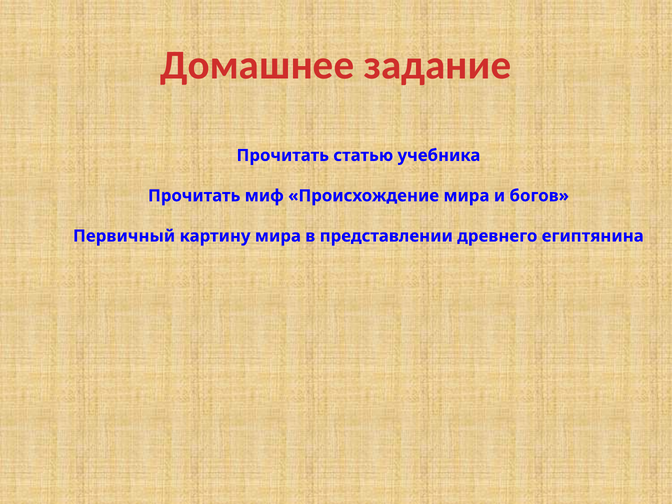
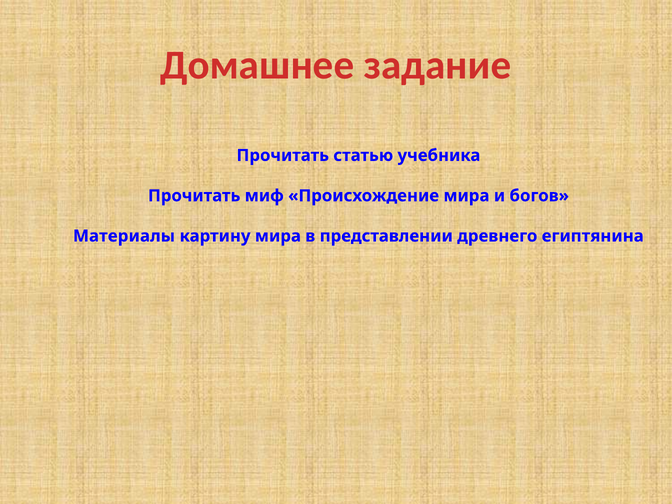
Первичный: Первичный -> Материалы (124, 236)
